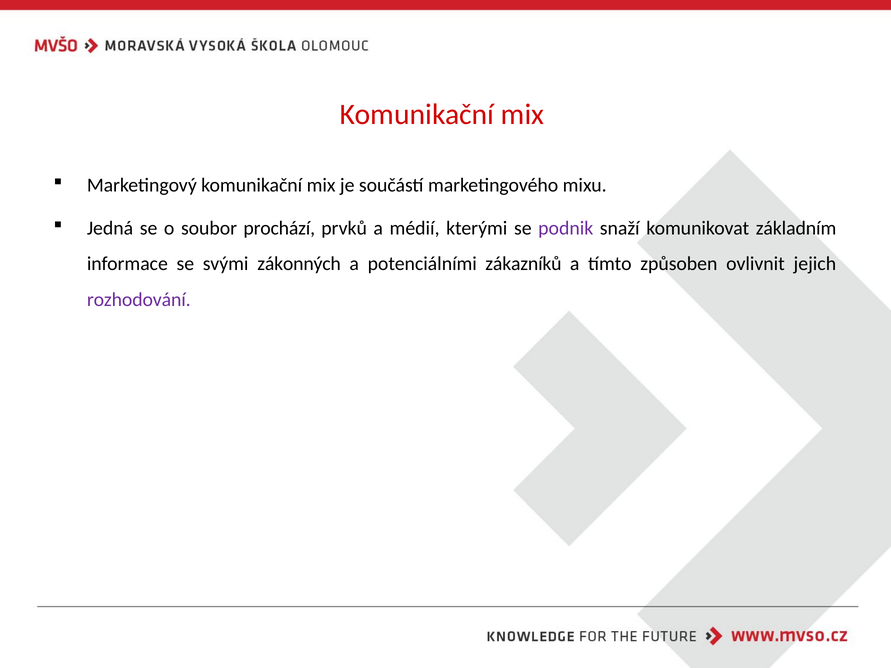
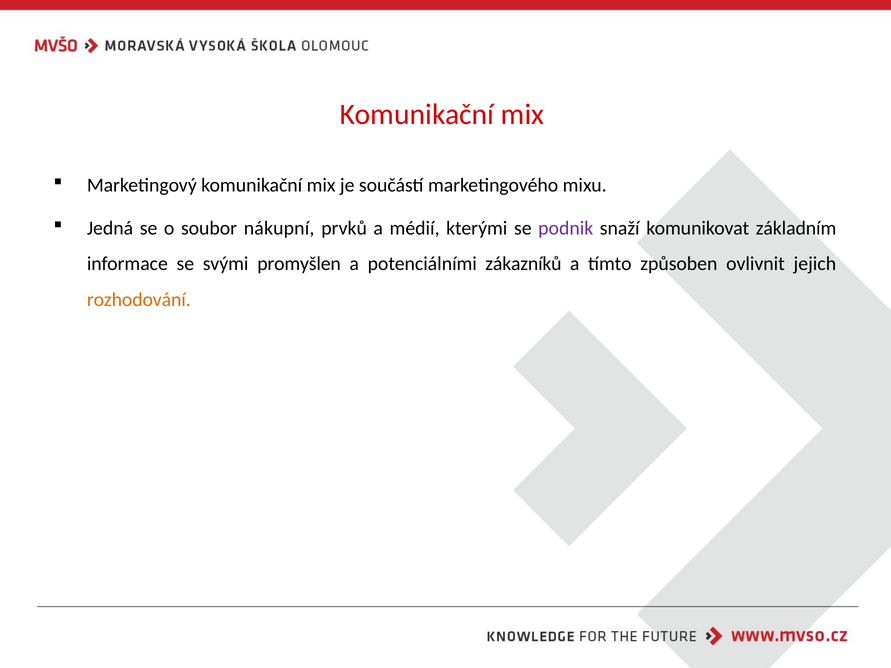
prochází: prochází -> nákupní (279, 228)
zákonných: zákonných -> promyšlen (299, 264)
rozhodování colour: purple -> orange (139, 300)
